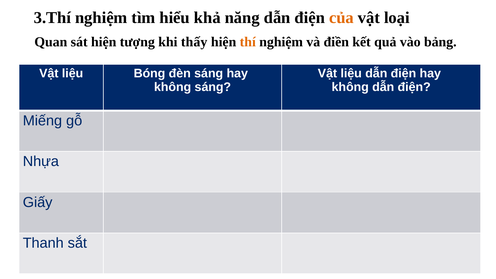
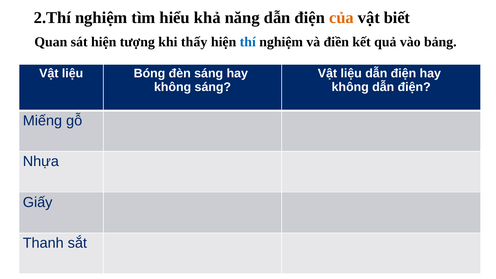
3.Thí: 3.Thí -> 2.Thí (52, 18)
loại: loại -> biết (397, 18)
thí colour: orange -> blue (248, 42)
